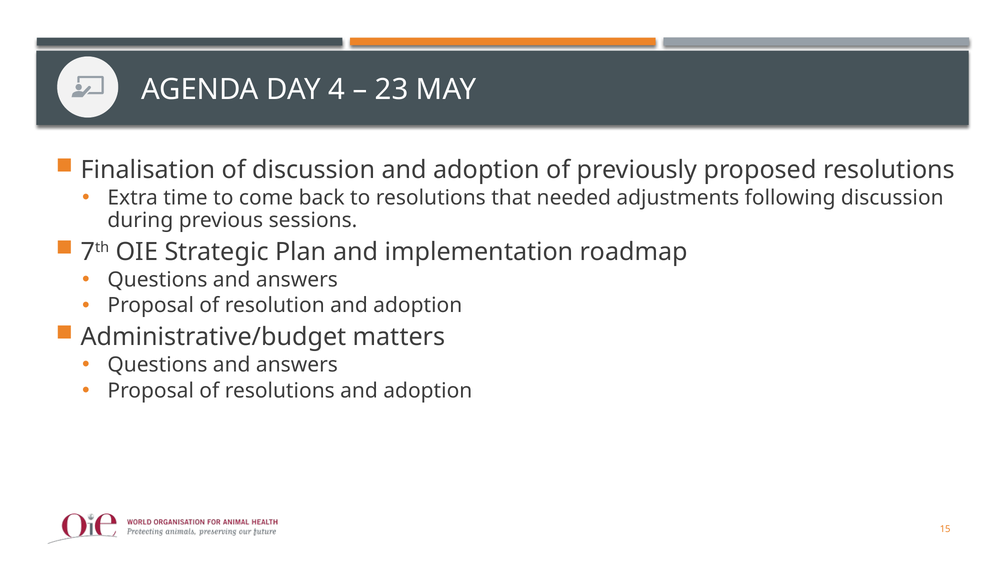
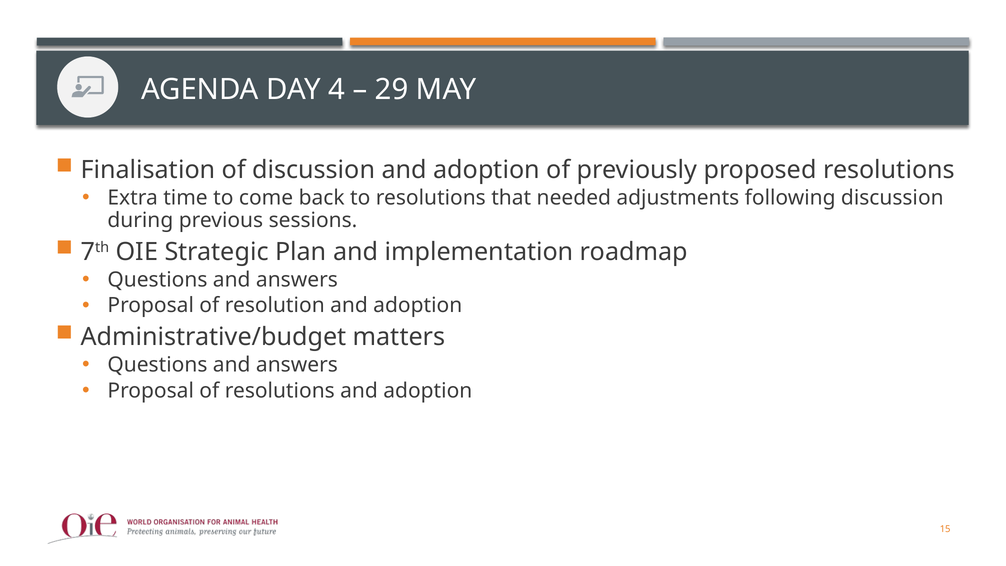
23: 23 -> 29 (392, 90)
